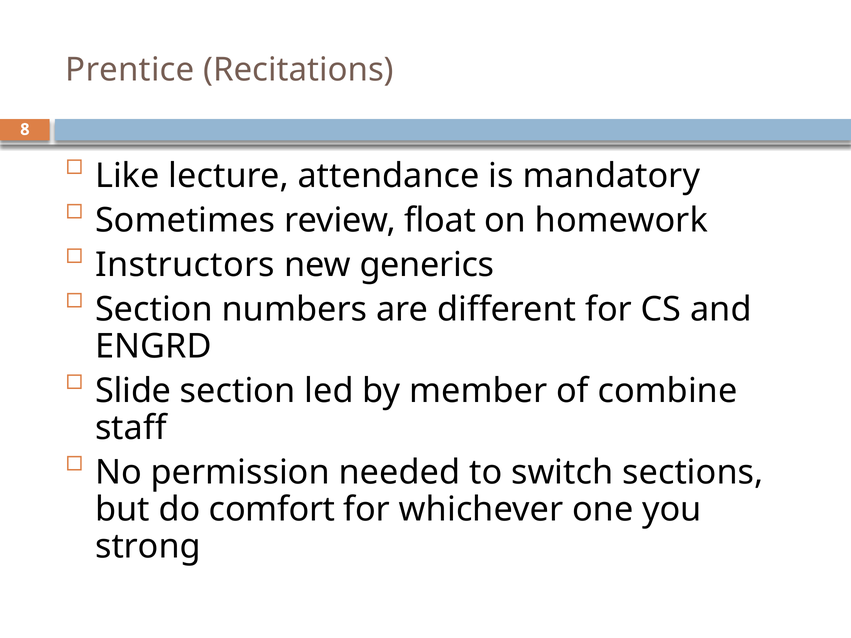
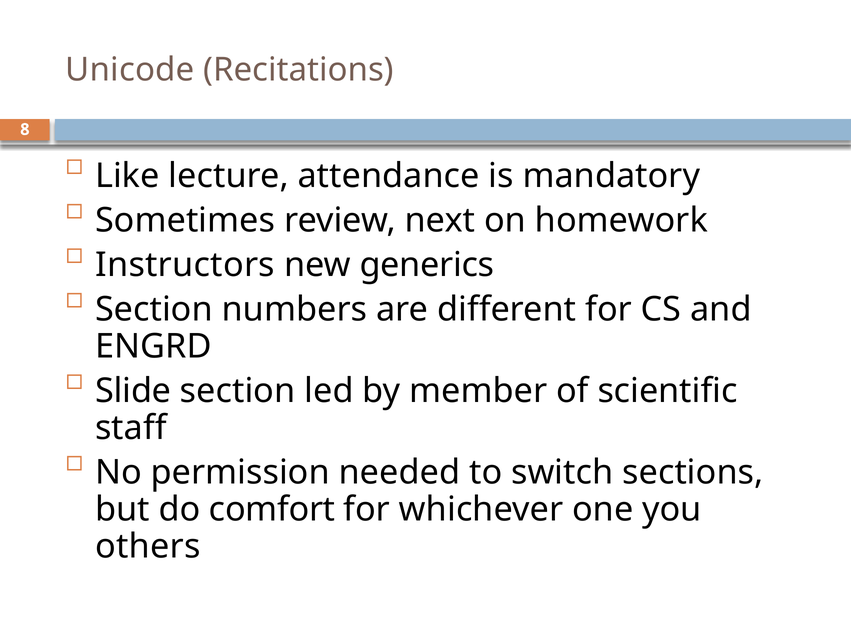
Prentice: Prentice -> Unicode (130, 70)
float: float -> next (440, 221)
combine: combine -> scientific (668, 391)
strong: strong -> others (148, 546)
